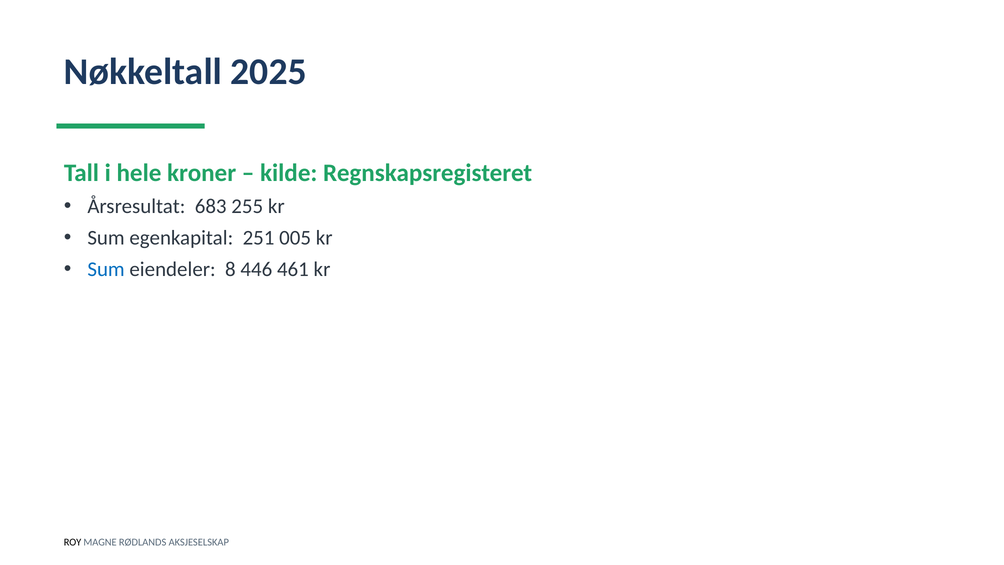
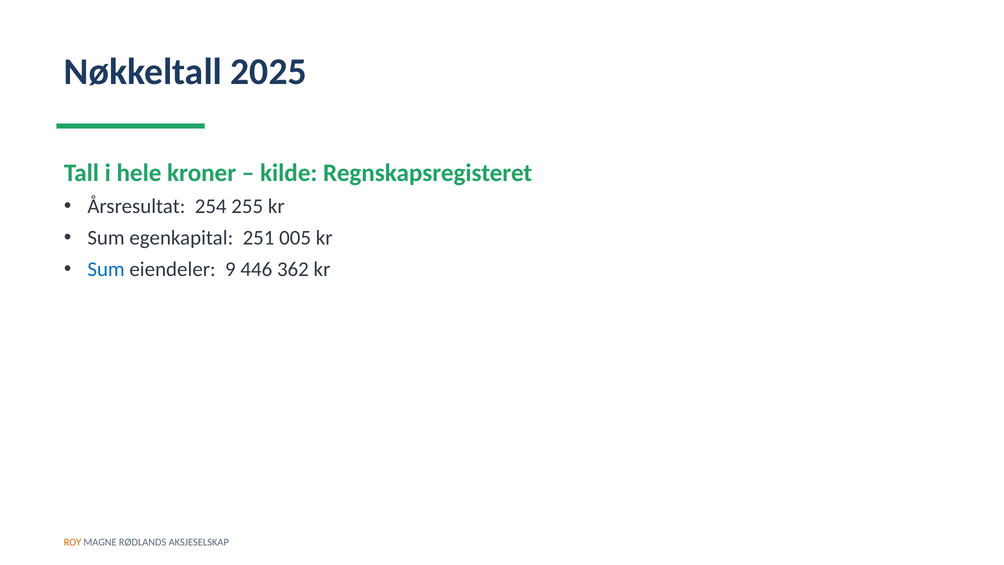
683: 683 -> 254 (211, 206)
8: 8 -> 9 (230, 269)
461: 461 -> 362 (293, 269)
ROY colour: black -> orange (73, 542)
